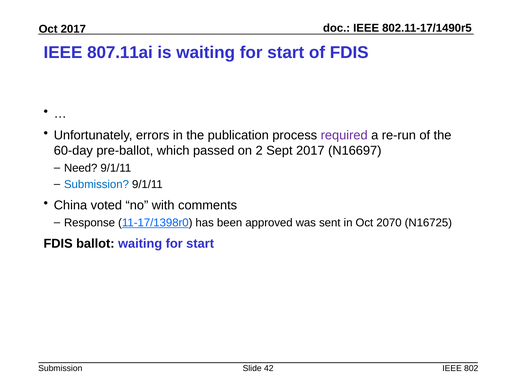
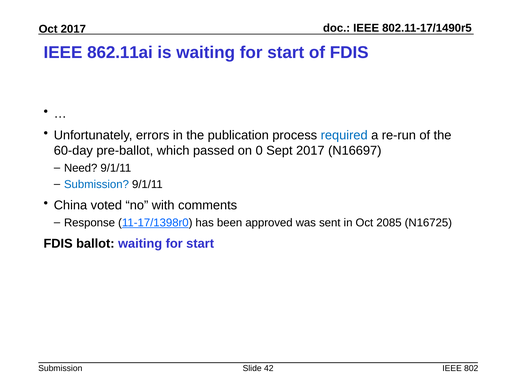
807.11ai: 807.11ai -> 862.11ai (120, 52)
required colour: purple -> blue (344, 135)
2: 2 -> 0 (259, 151)
2070: 2070 -> 2085 (389, 223)
